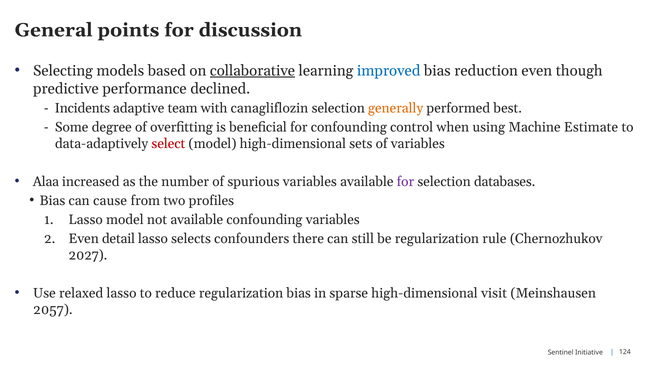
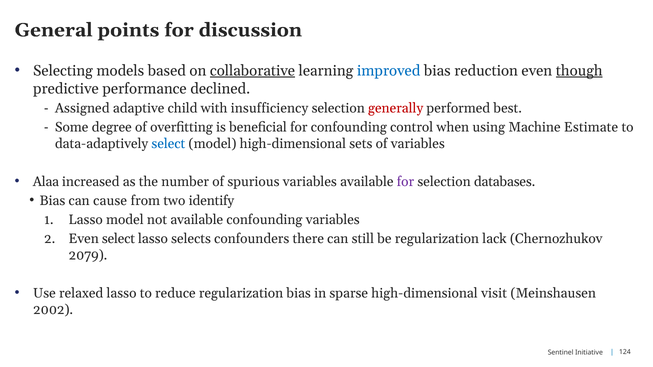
though underline: none -> present (579, 71)
Incidents: Incidents -> Assigned (82, 108)
team: team -> child (183, 108)
canagliflozin: canagliflozin -> insufficiency (269, 108)
generally colour: orange -> red (396, 108)
select colour: red -> blue (168, 144)
profiles: profiles -> identify (211, 201)
Even detail: detail -> select (118, 239)
rule: rule -> lack (494, 239)
2027: 2027 -> 2079 (88, 255)
2057: 2057 -> 2002 (53, 310)
